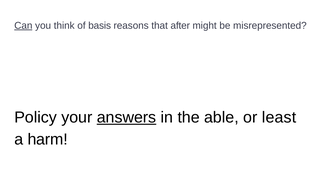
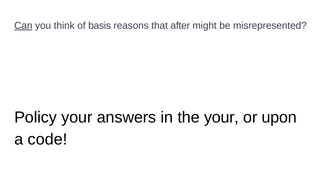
answers underline: present -> none (126, 118)
the able: able -> your (221, 118)
least: least -> upon (279, 118)
harm: harm -> code (47, 140)
